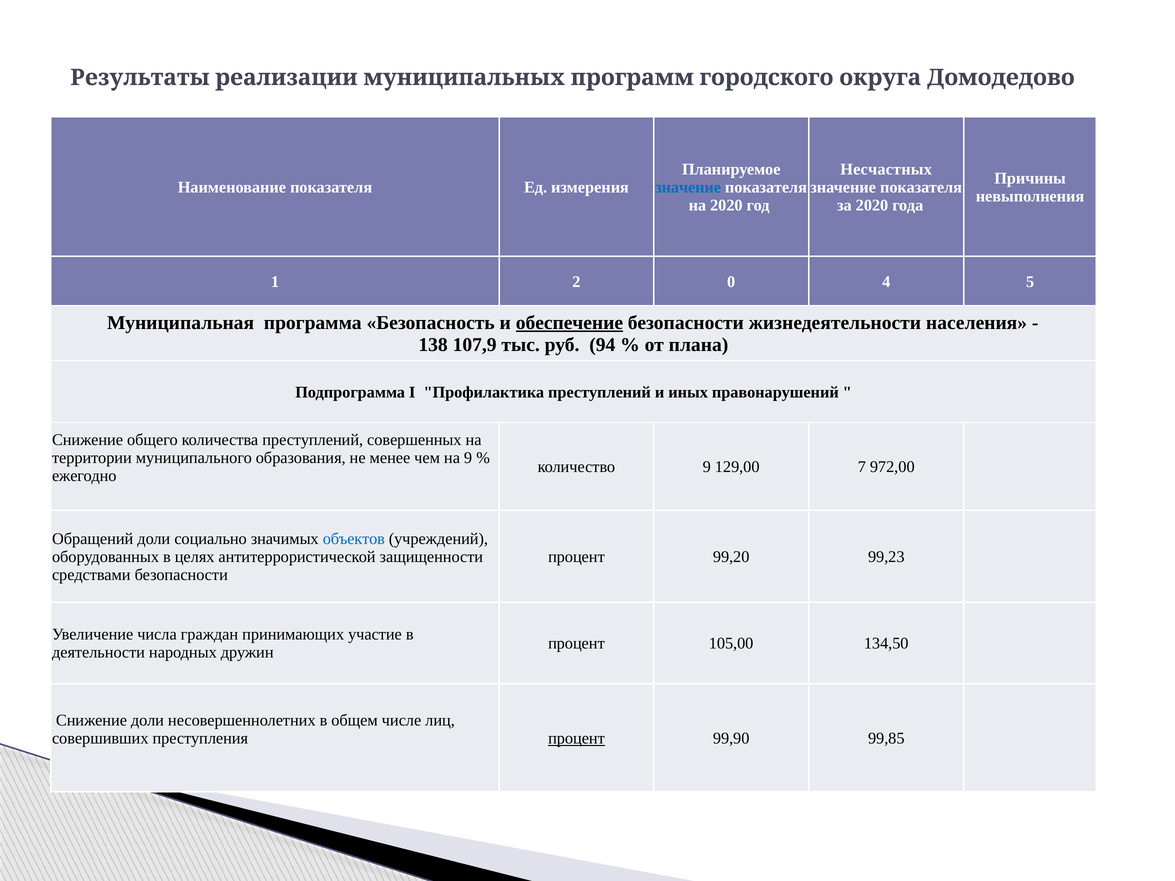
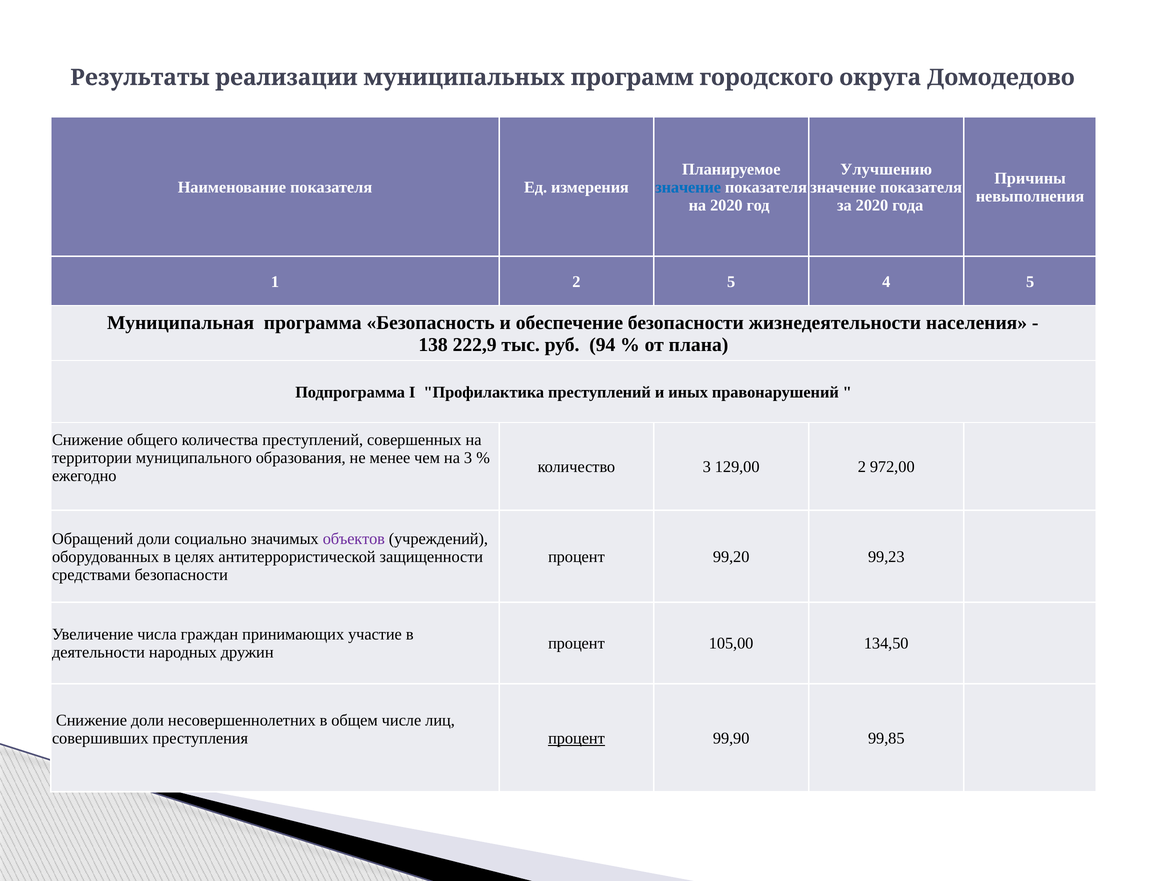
Несчастных: Несчастных -> Улучшению (886, 169)
2 0: 0 -> 5 (731, 282)
обеспечение underline: present -> none (569, 323)
107,9: 107,9 -> 222,9 (475, 345)
на 9: 9 -> 3 (468, 458)
количество 9: 9 -> 3 (707, 467)
129,00 7: 7 -> 2 (862, 467)
объектов colour: blue -> purple (354, 539)
